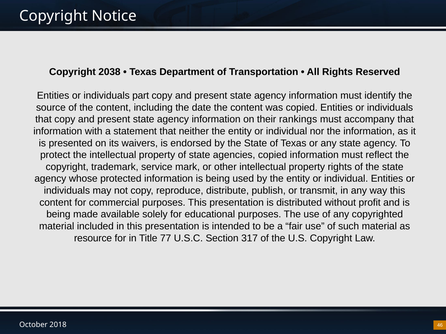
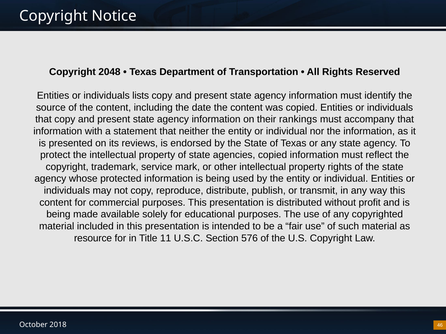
2038: 2038 -> 2048 (109, 72)
part: part -> lists (141, 96)
waivers: waivers -> reviews (140, 143)
77: 77 -> 11 (166, 238)
317: 317 -> 576 (250, 238)
